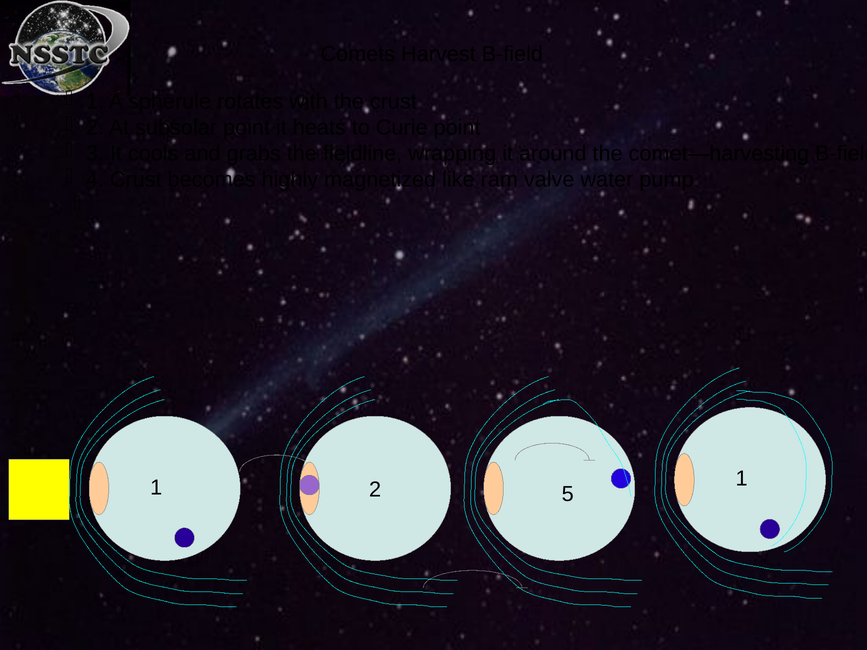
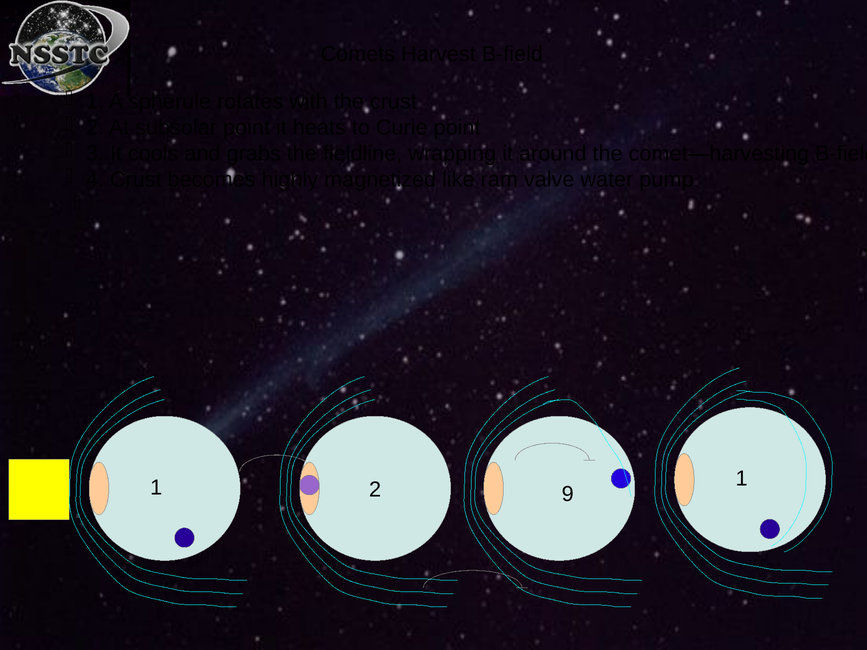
5: 5 -> 9 (568, 494)
